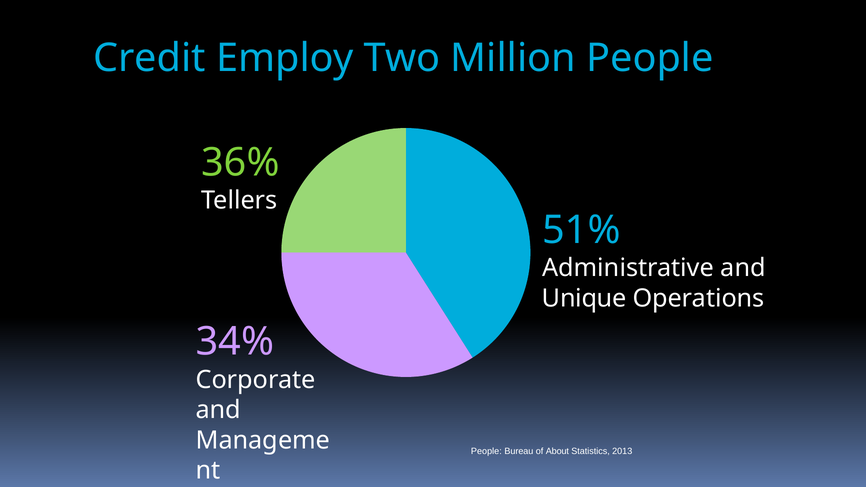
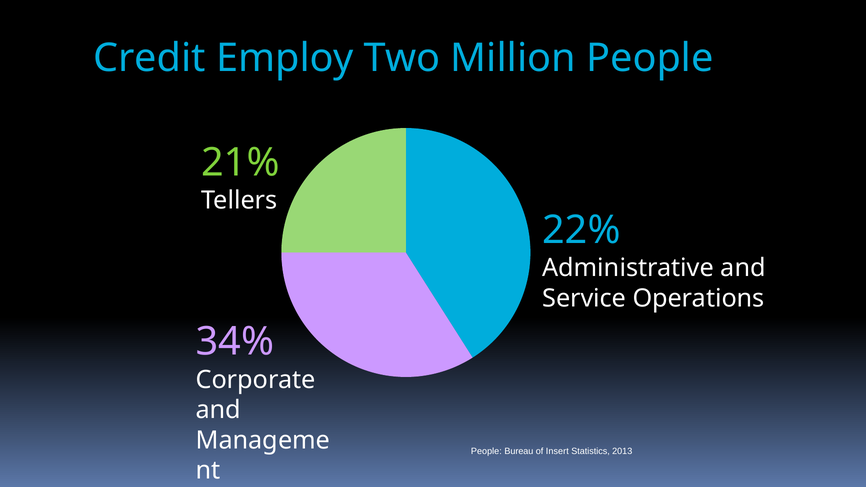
36%: 36% -> 21% (240, 162)
51%: 51% -> 22% (581, 230)
Unique: Unique -> Service (584, 299)
About: About -> Insert (557, 451)
